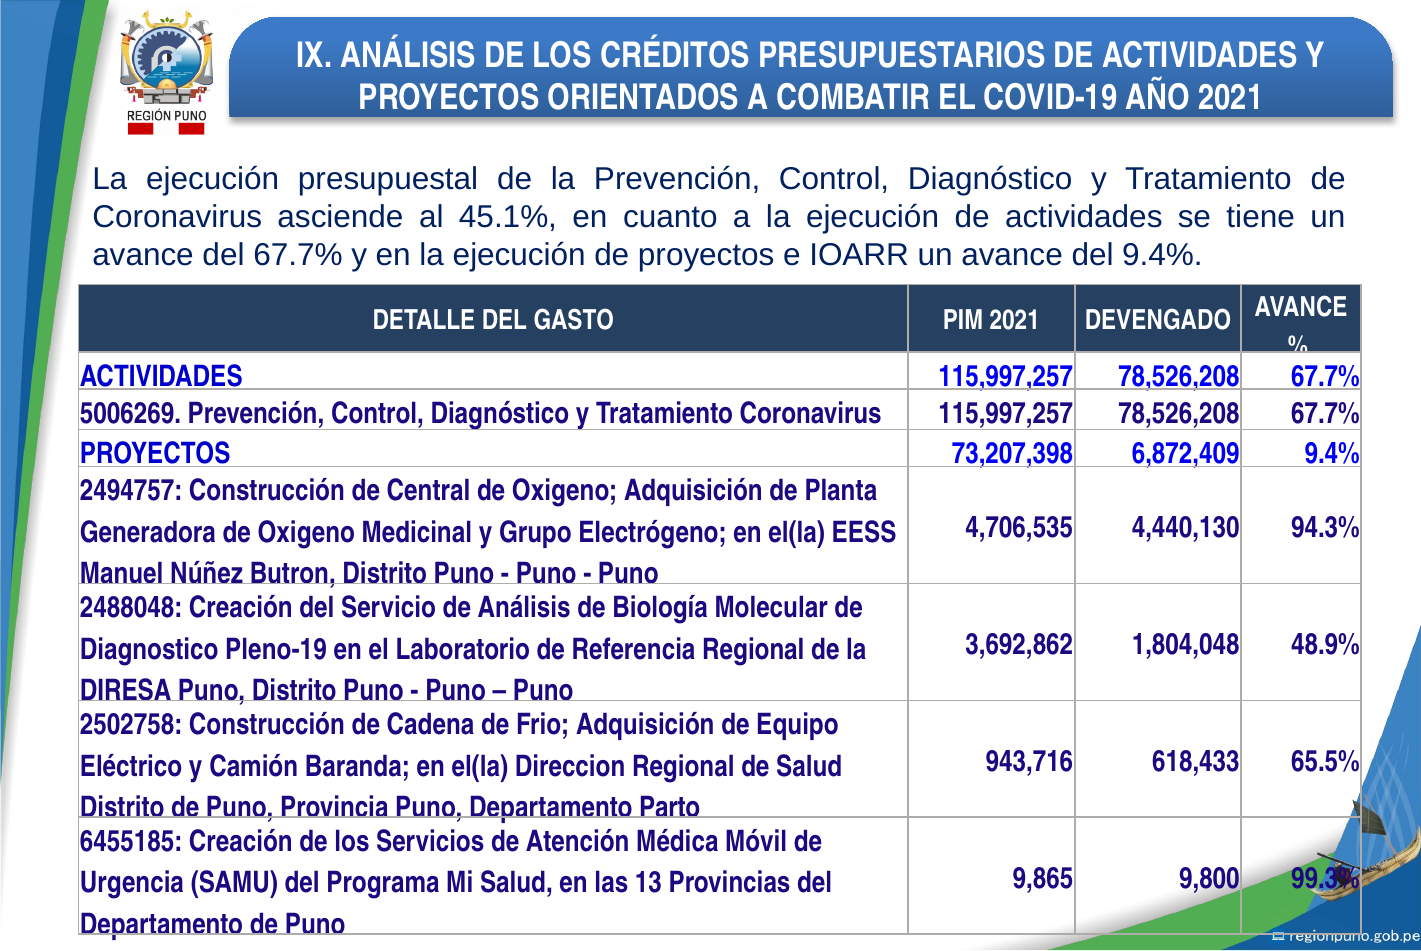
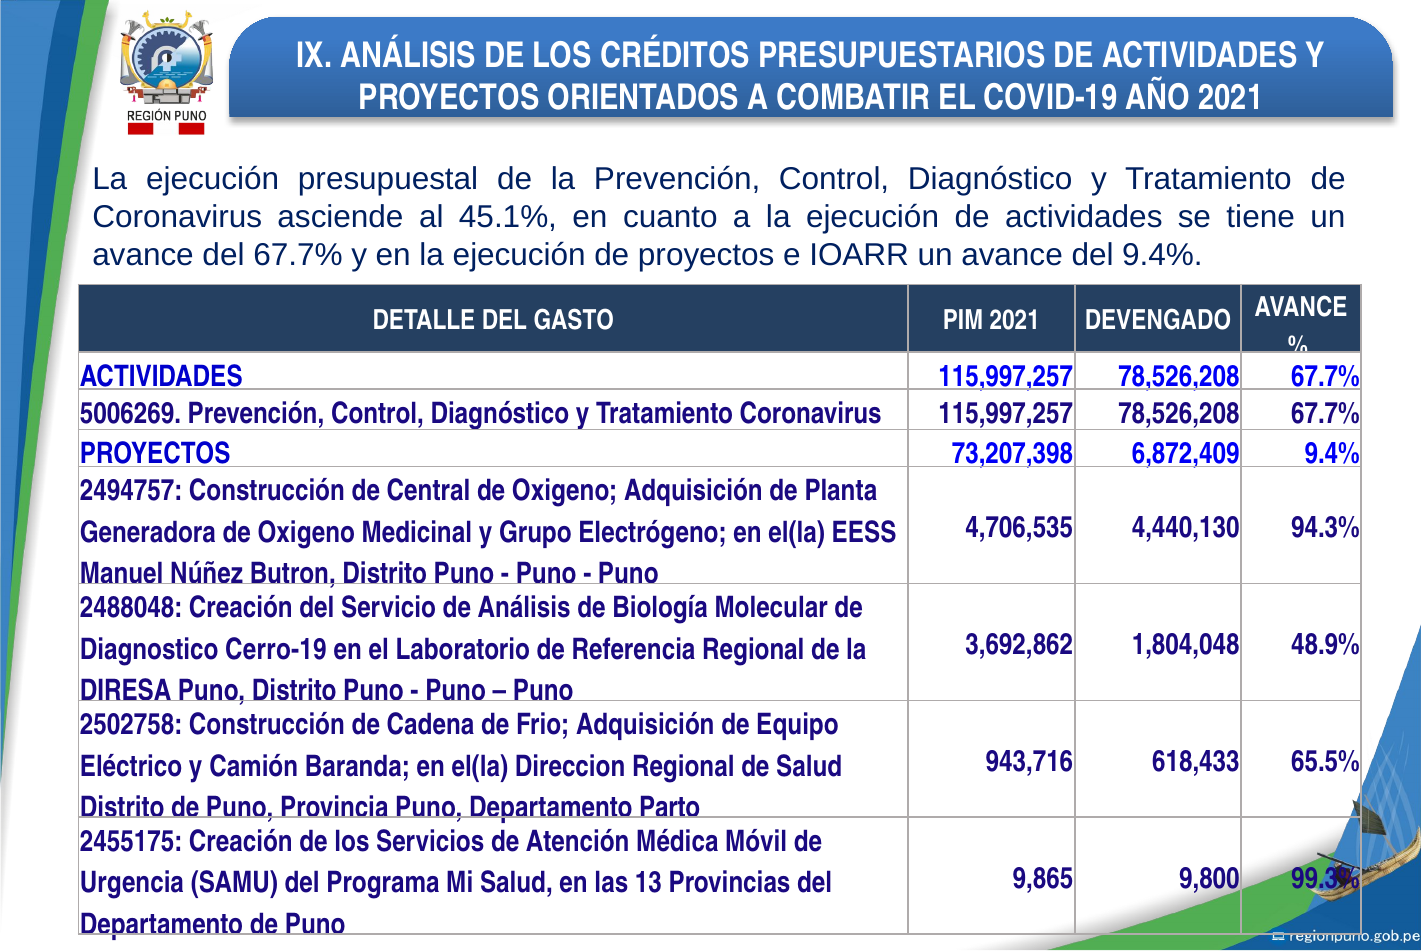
Pleno-19: Pleno-19 -> Cerro-19 (276, 649)
6455185: 6455185 -> 2455175 (131, 842)
